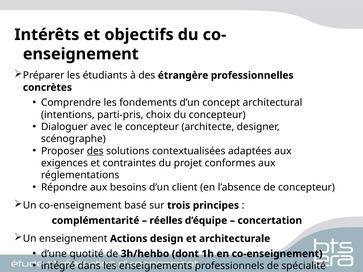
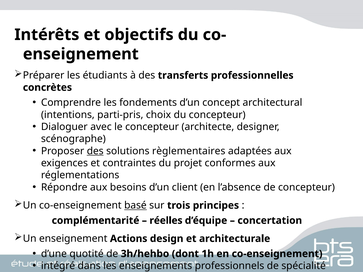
étrangère: étrangère -> transferts (183, 75)
contextualisées: contextualisées -> règlementaires (189, 151)
basé underline: none -> present (135, 206)
